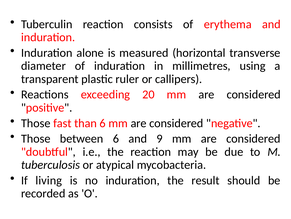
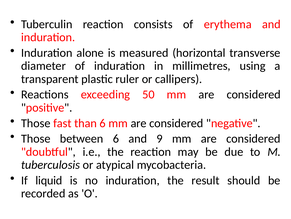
20: 20 -> 50 (148, 94)
living: living -> liquid (49, 180)
